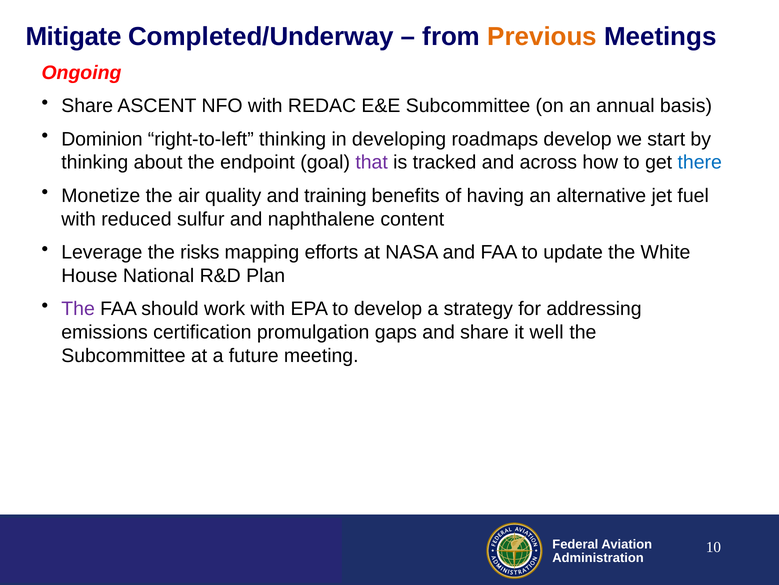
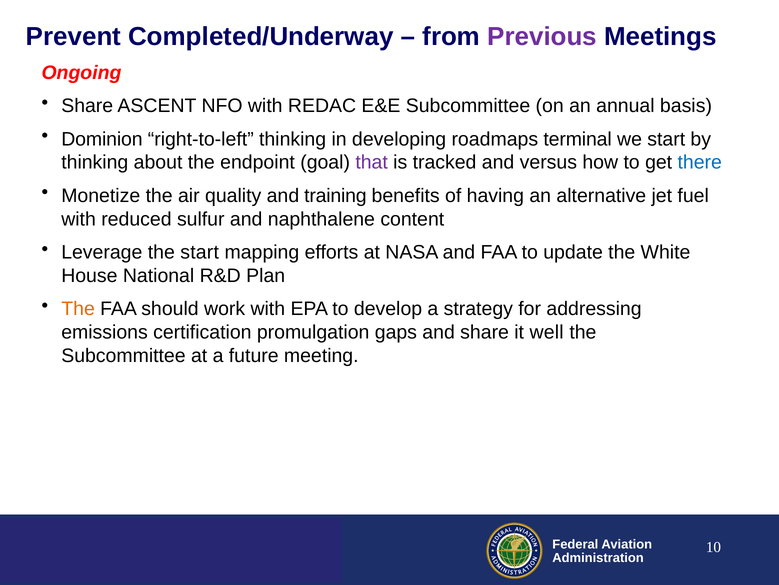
Mitigate: Mitigate -> Prevent (74, 37)
Previous colour: orange -> purple (542, 37)
roadmaps develop: develop -> terminal (578, 139)
across: across -> versus (548, 162)
the risks: risks -> start (200, 252)
The colour: purple -> orange (78, 308)
